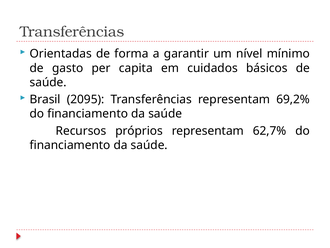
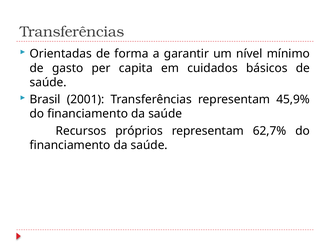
2095: 2095 -> 2001 (86, 99)
69,2%: 69,2% -> 45,9% (293, 99)
